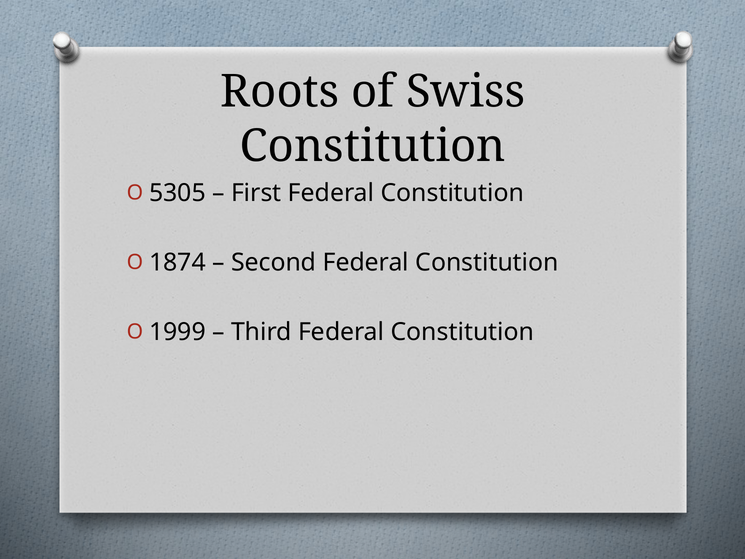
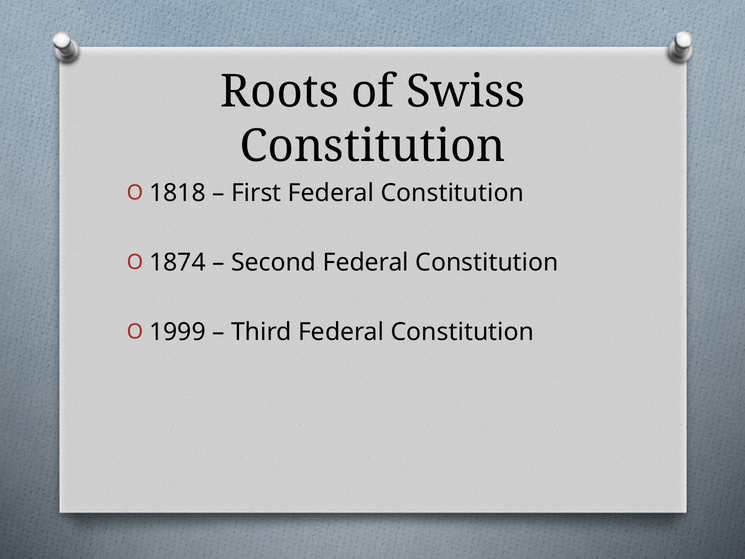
5305: 5305 -> 1818 (177, 193)
